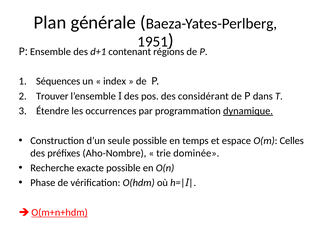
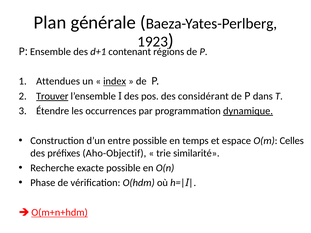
1951: 1951 -> 1923 (153, 42)
Séquences: Séquences -> Attendues (58, 81)
index underline: none -> present (115, 81)
Trouver underline: none -> present (52, 96)
seule: seule -> entre (119, 141)
Aho-Nombre: Aho-Nombre -> Aho-Objectif (114, 153)
dominée: dominée -> similarité (196, 153)
